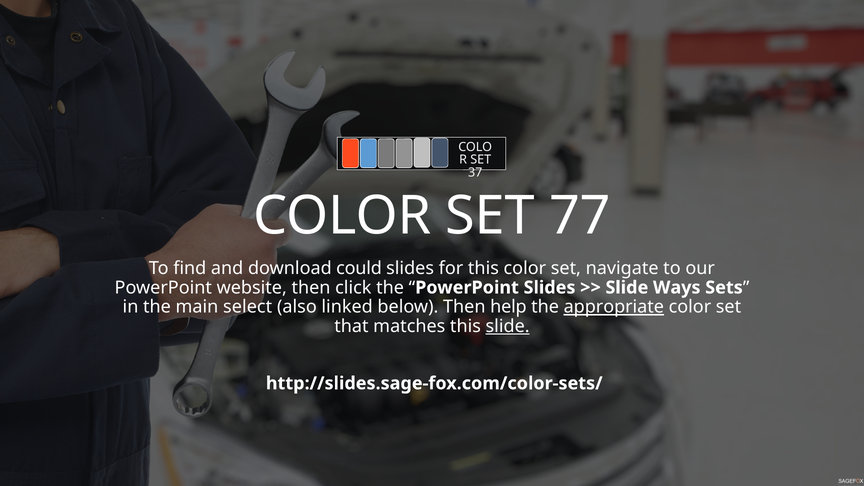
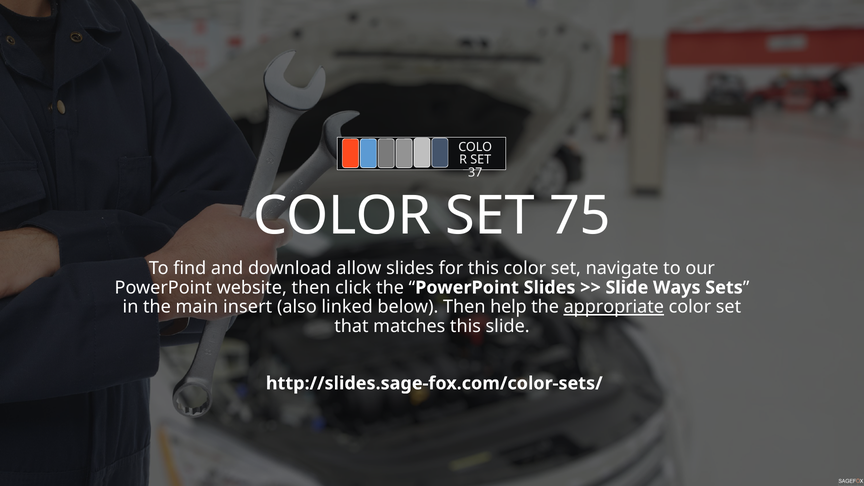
77: 77 -> 75 (580, 216)
could: could -> allow (359, 268)
select: select -> insert (248, 307)
slide underline: present -> none (508, 326)
